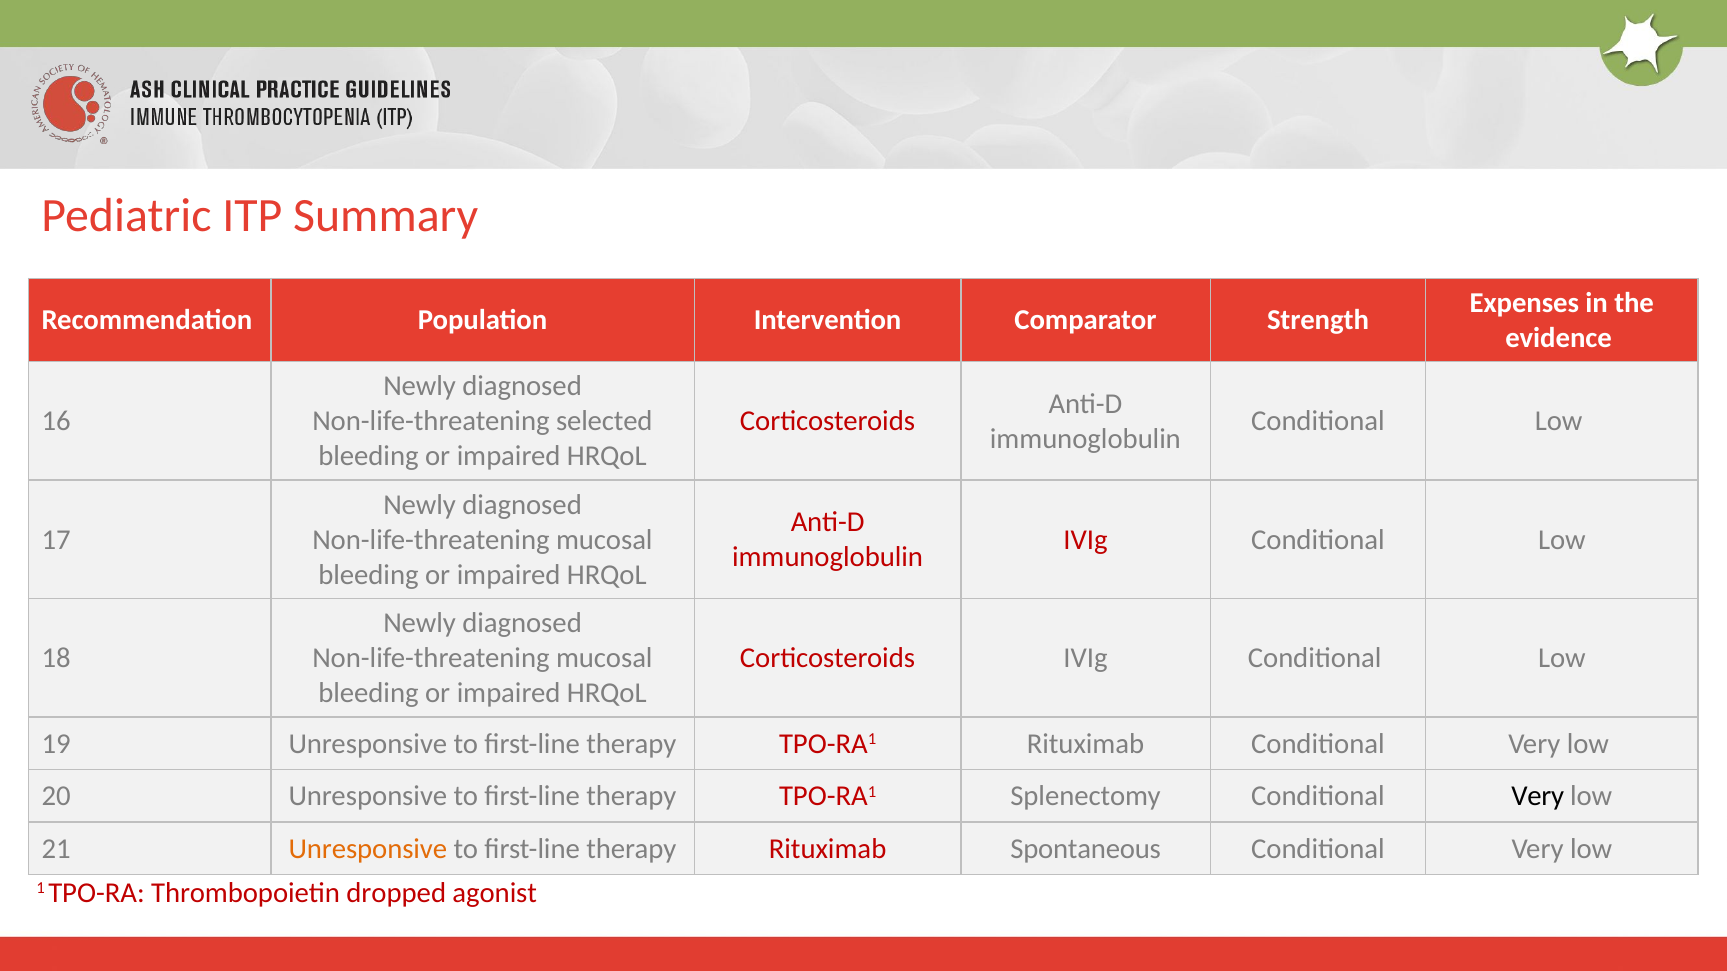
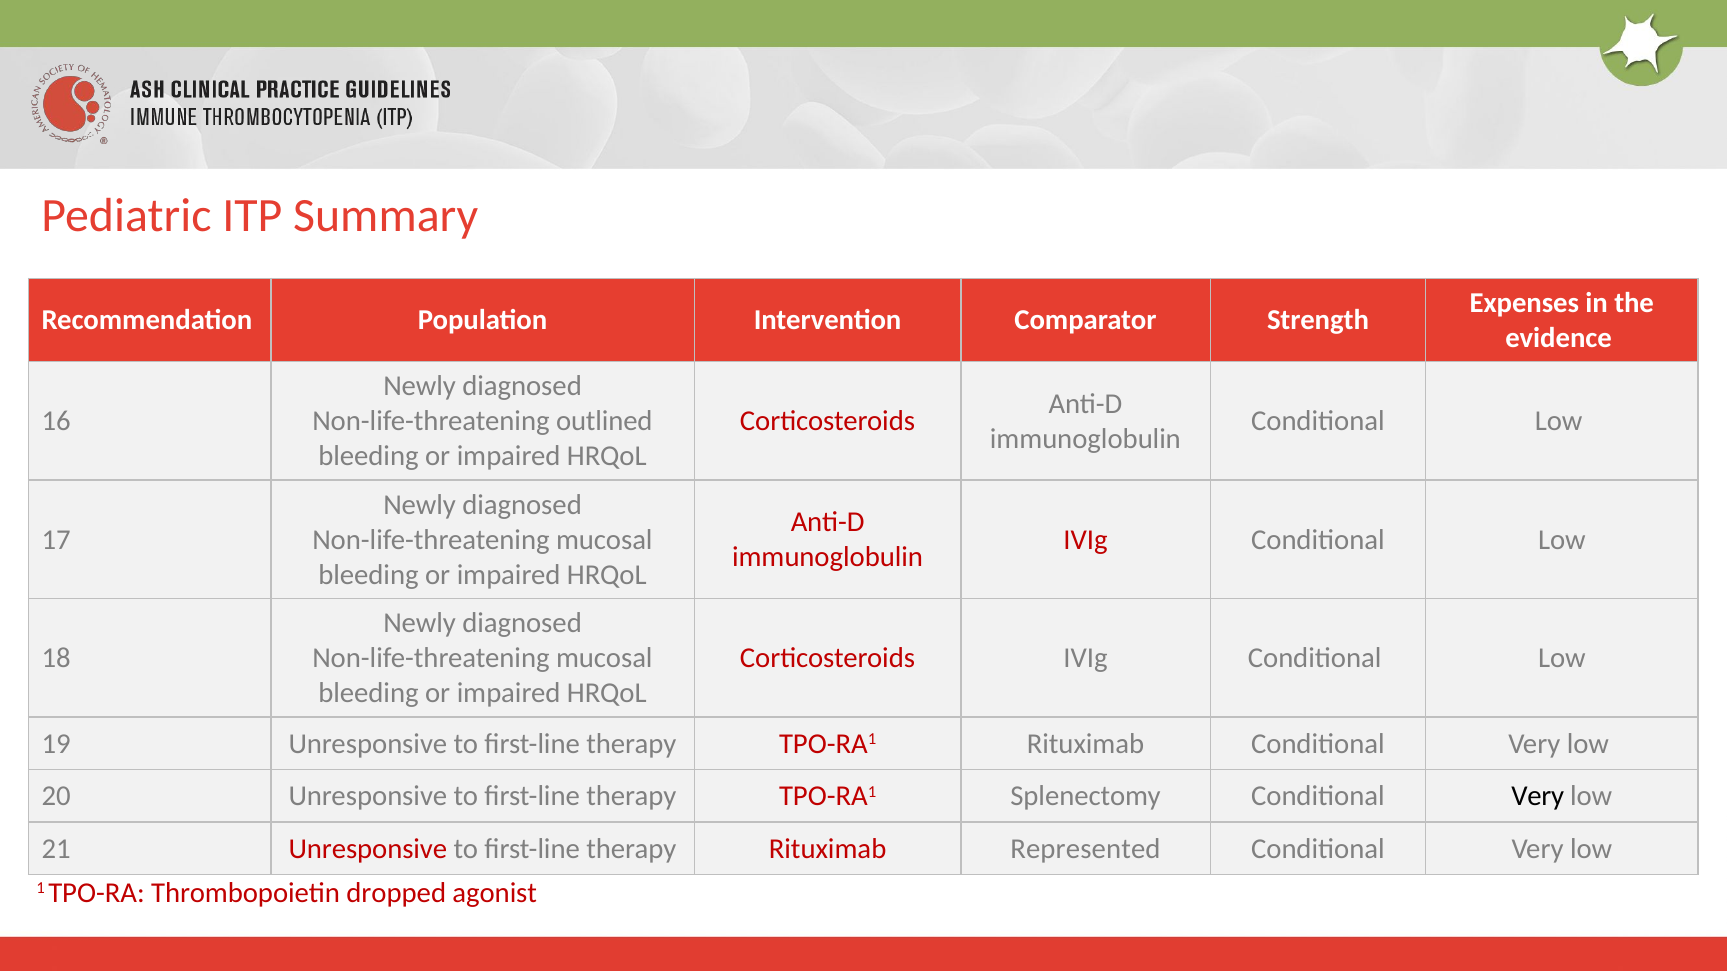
selected: selected -> outlined (604, 421)
Unresponsive colour: orange -> red (368, 849)
Spontaneous: Spontaneous -> Represented (1085, 849)
